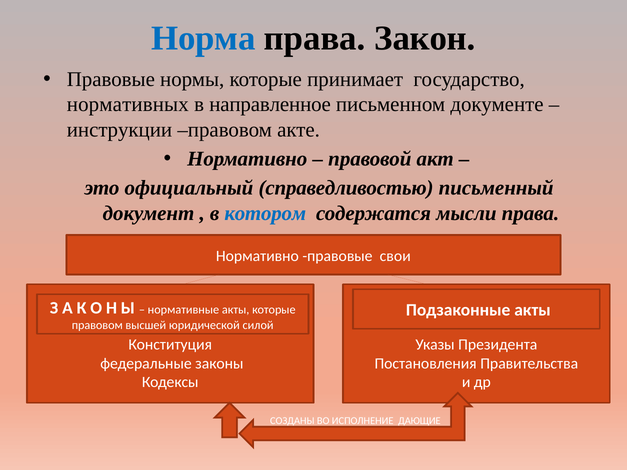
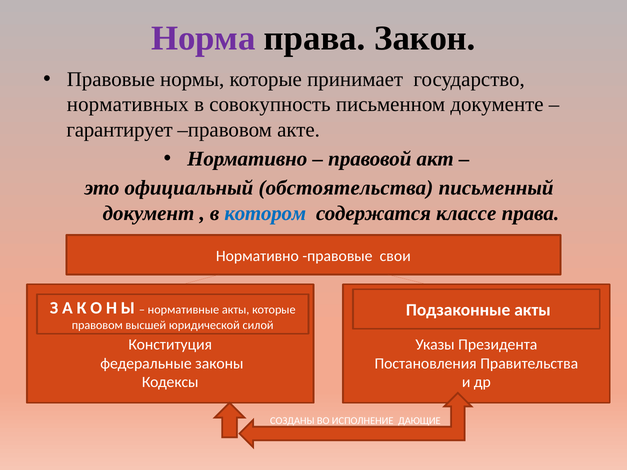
Норма colour: blue -> purple (203, 38)
направленное: направленное -> совокупность (270, 105)
инструкции: инструкции -> гарантирует (120, 130)
справедливостью: справедливостью -> обстоятельства (346, 188)
мысли: мысли -> классе (466, 213)
